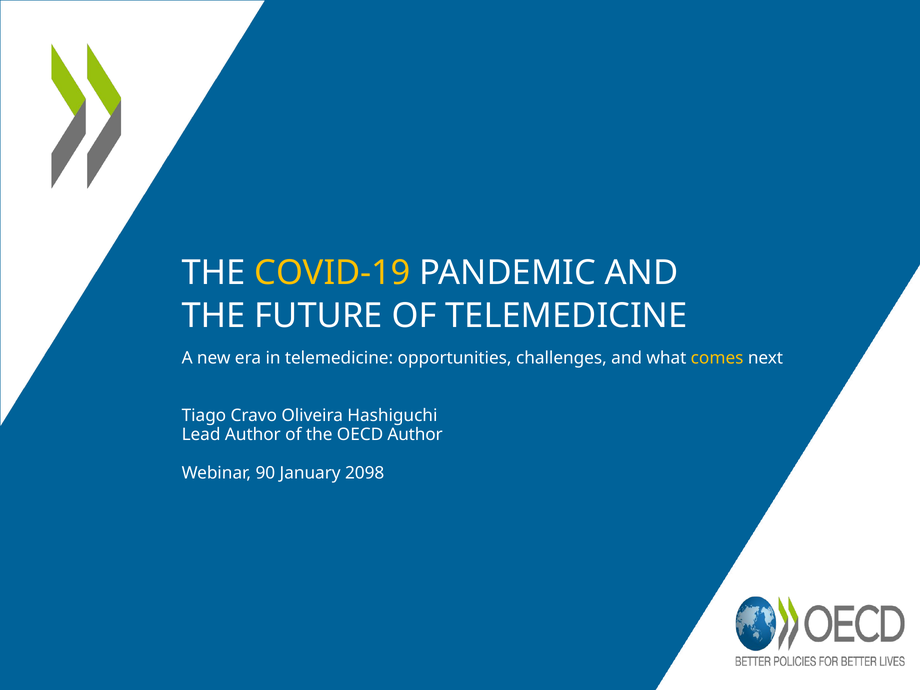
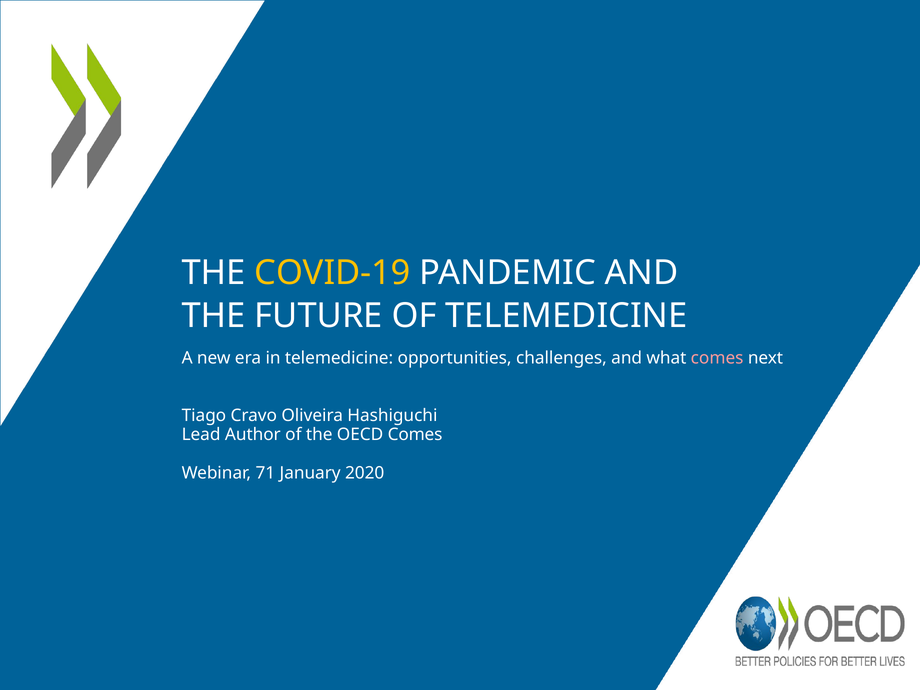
comes colour: yellow -> pink (717, 358)
OECD Author: Author -> Comes (415, 435)
90: 90 -> 71 (265, 473)
2098: 2098 -> 2020 (365, 473)
